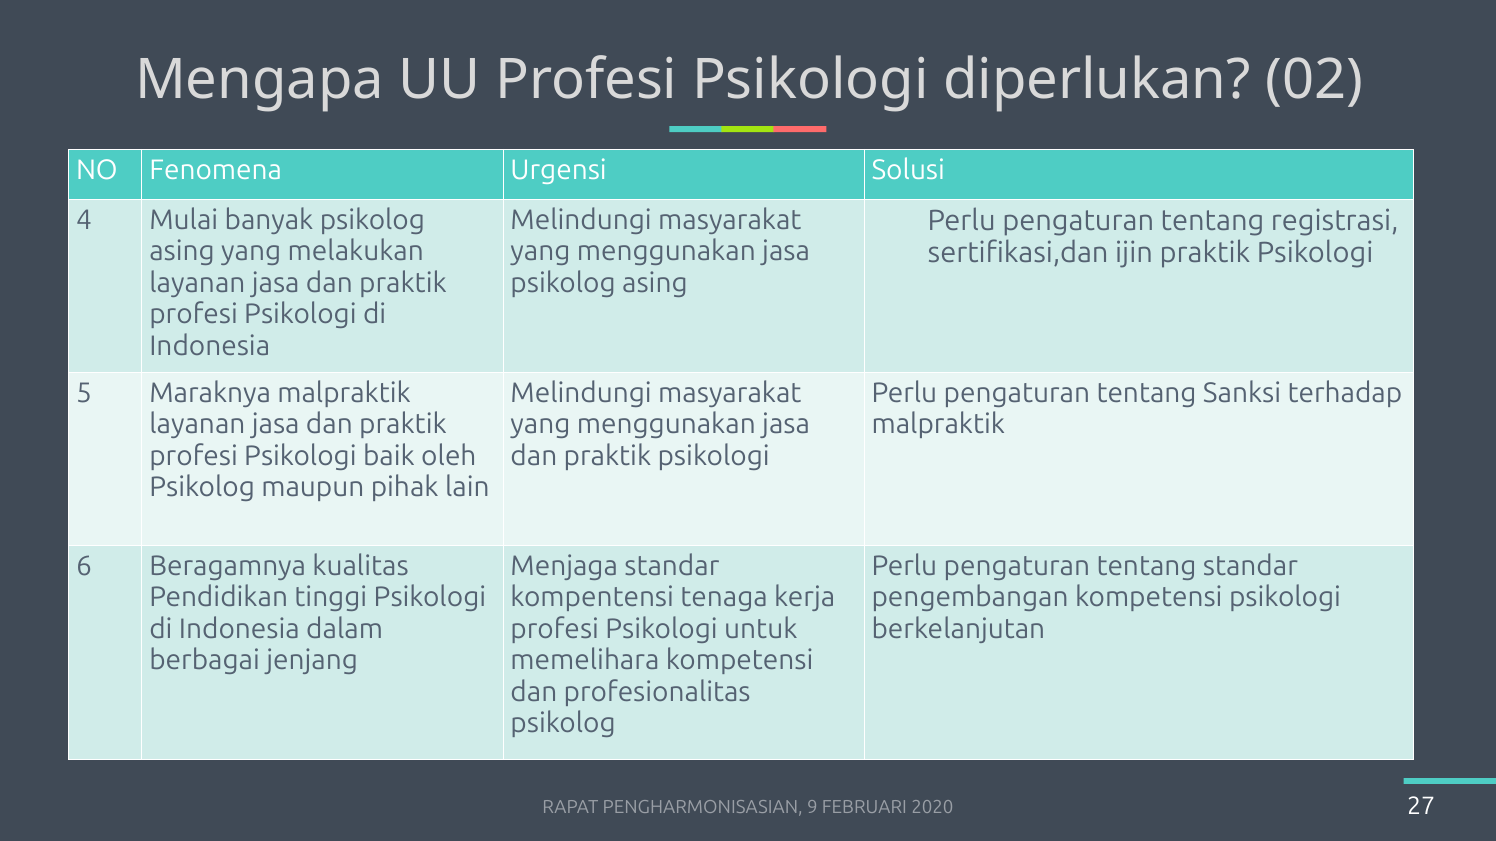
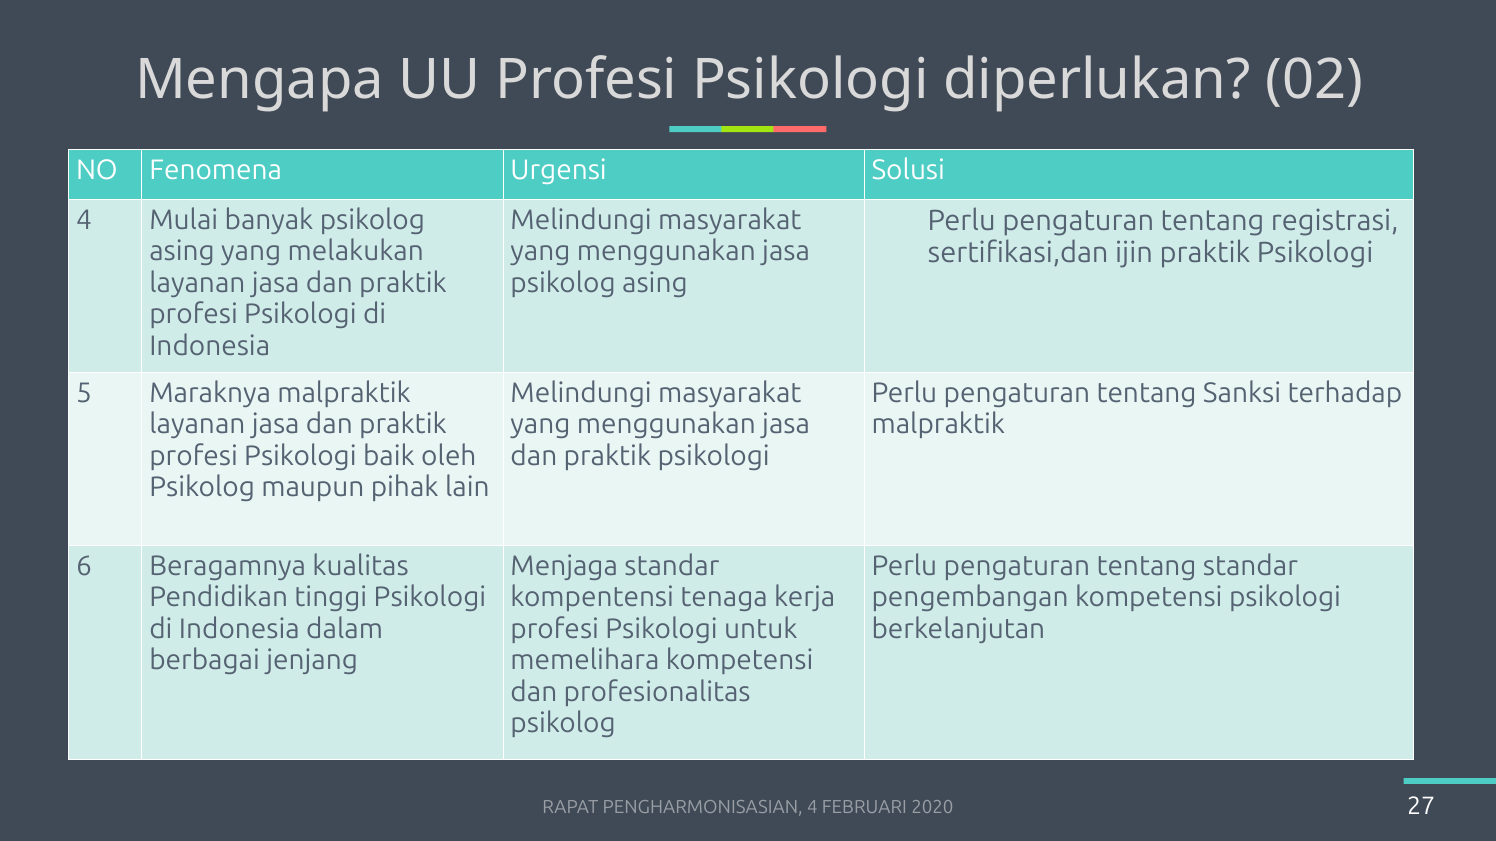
PENGHARMONISASIAN 9: 9 -> 4 (812, 808)
